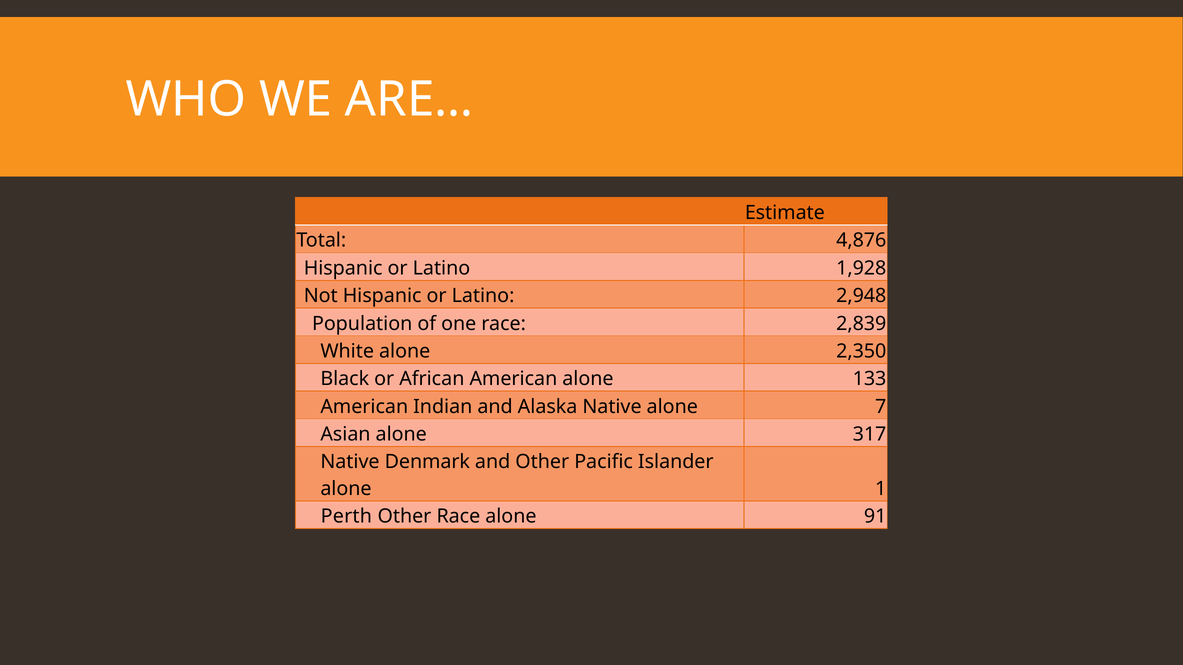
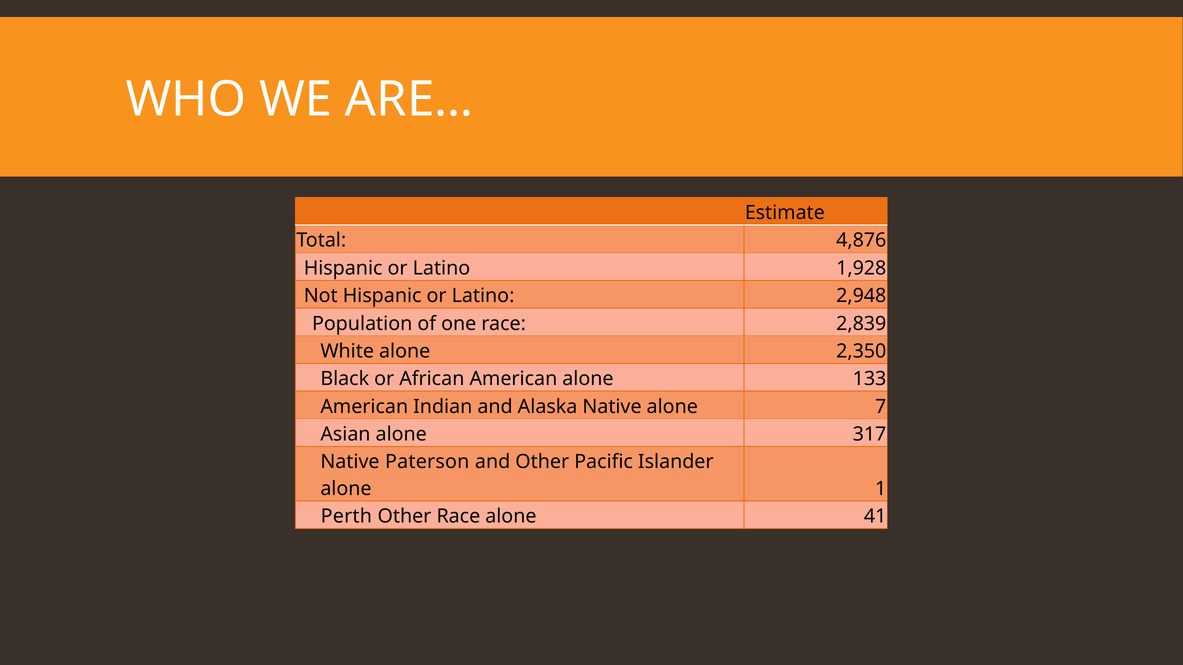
Denmark: Denmark -> Paterson (427, 462)
91: 91 -> 41 (875, 517)
